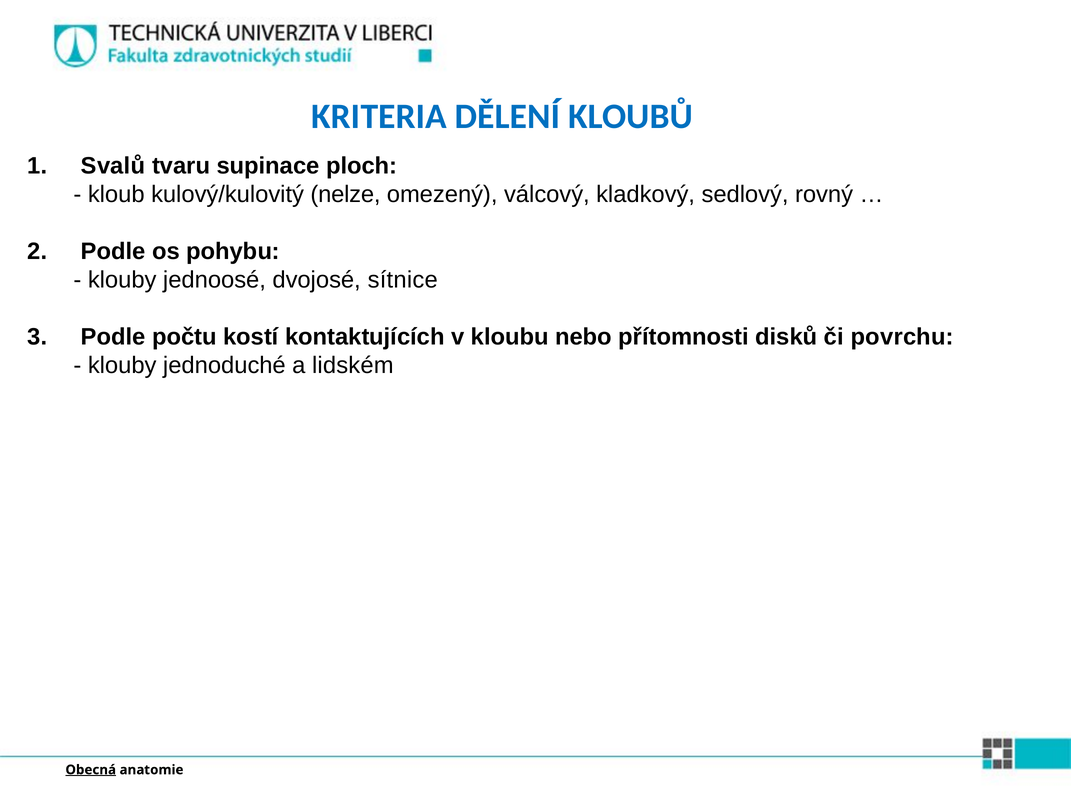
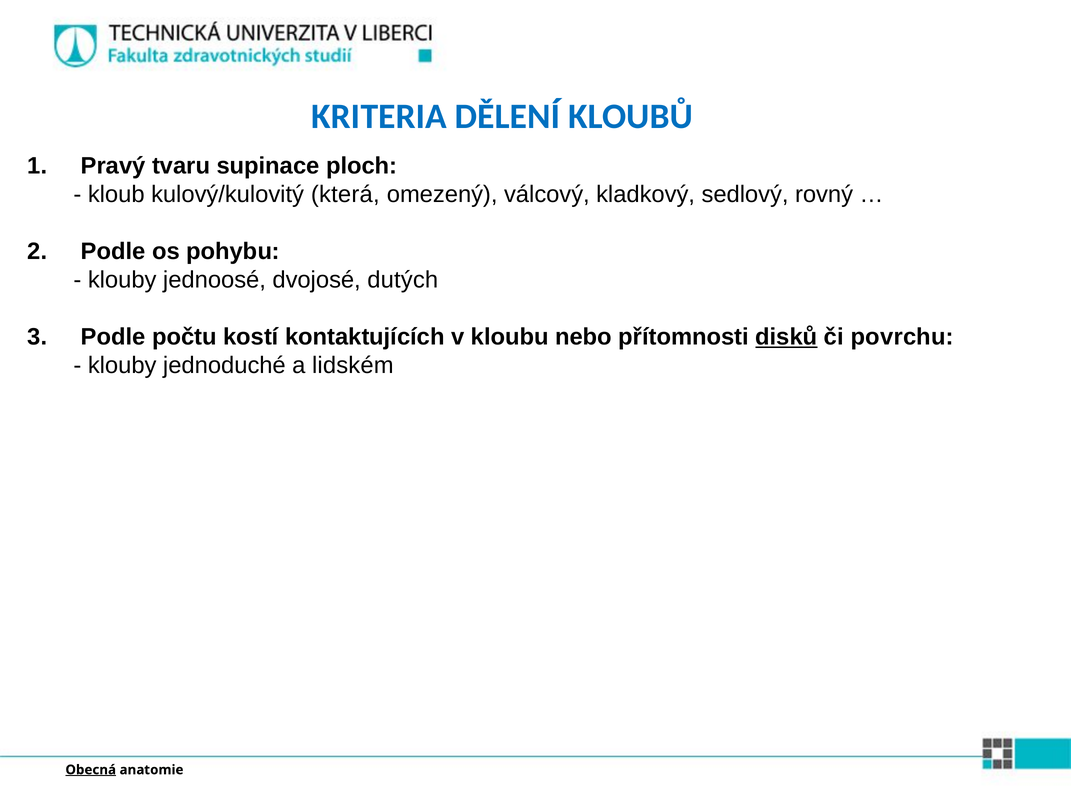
Svalů: Svalů -> Pravý (113, 166)
nelze: nelze -> která (345, 194)
sítnice: sítnice -> dutých (403, 280)
disků underline: none -> present (786, 337)
